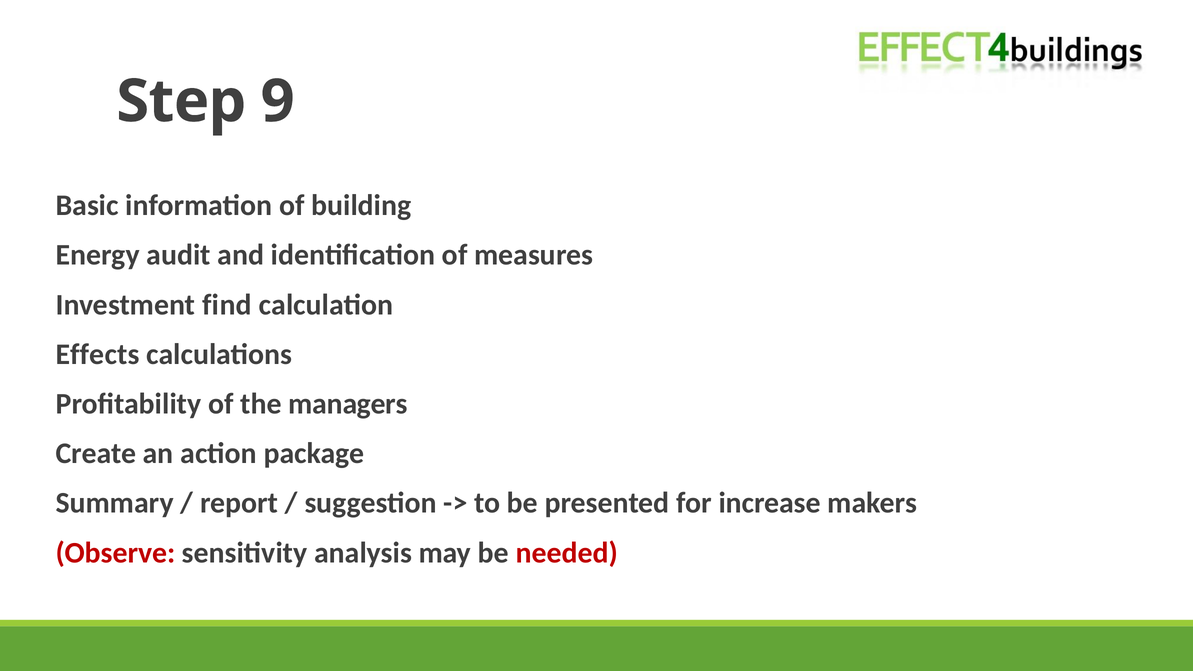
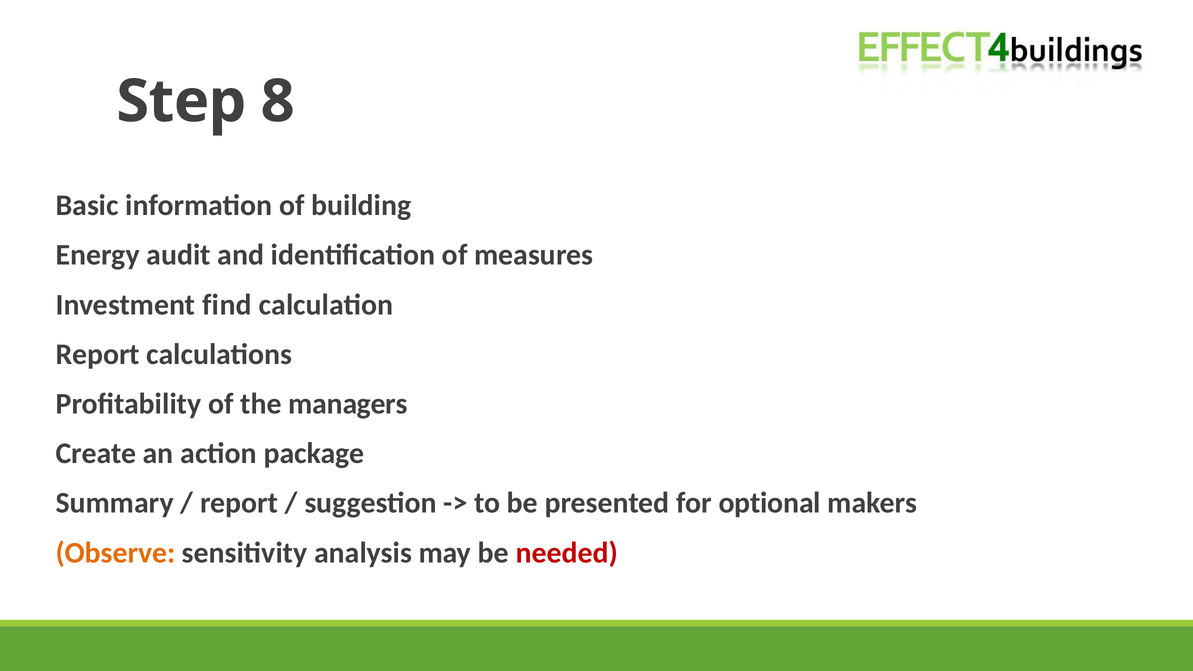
9: 9 -> 8 (278, 102)
Effects: Effects -> Report (98, 354)
increase: increase -> optional (770, 503)
Observe colour: red -> orange (115, 553)
